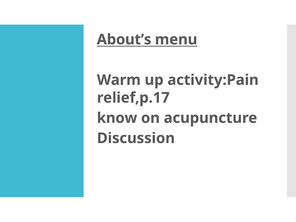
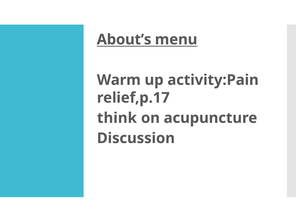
know: know -> think (117, 118)
